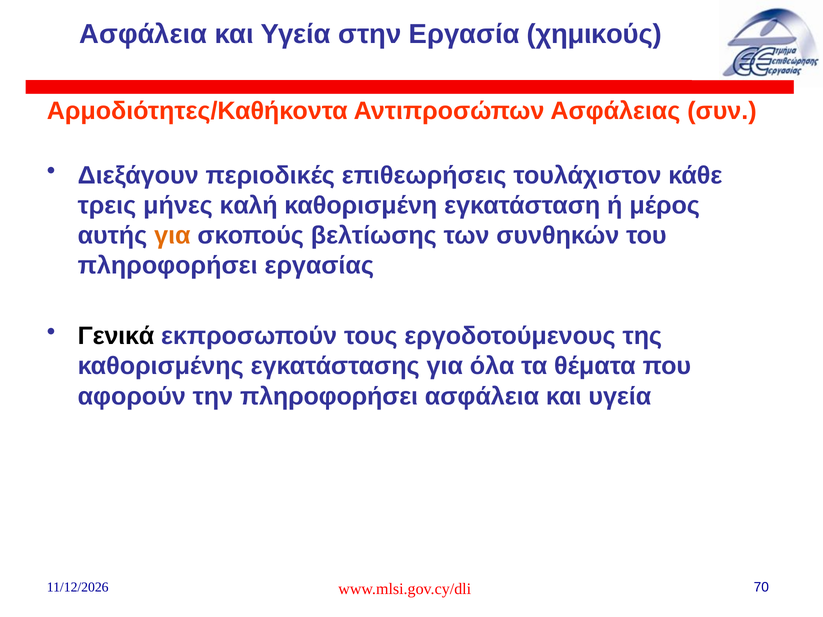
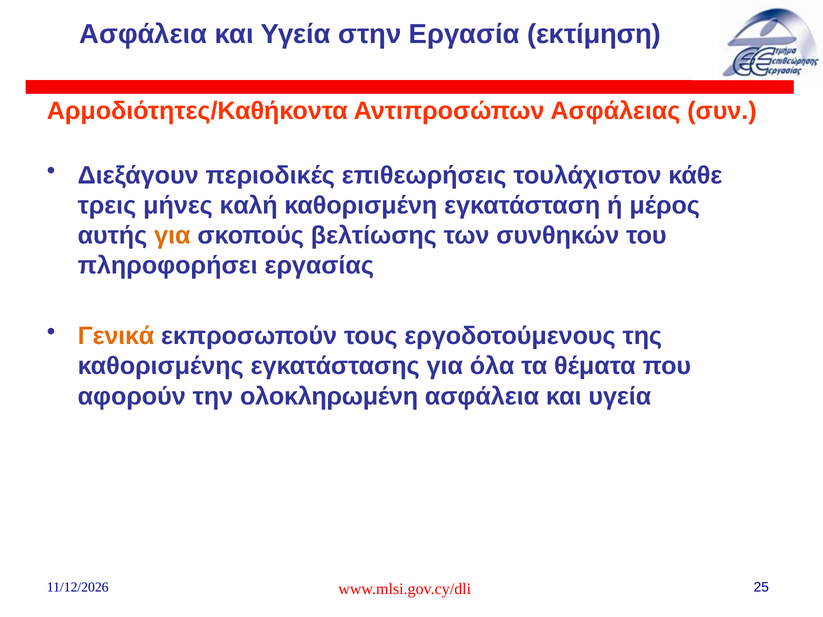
χημικούς: χημικούς -> εκτίμηση (594, 34)
Γενικά colour: black -> orange (116, 336)
την πληροφορήσει: πληροφορήσει -> ολοκληρωμένη (329, 396)
70: 70 -> 25 (761, 588)
